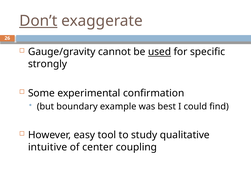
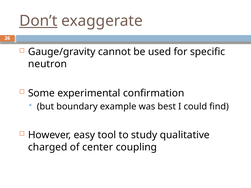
used underline: present -> none (160, 52)
strongly: strongly -> neutron (48, 64)
intuitive: intuitive -> charged (48, 147)
